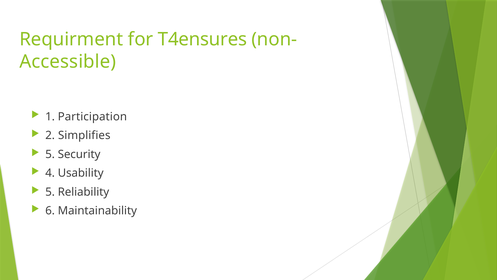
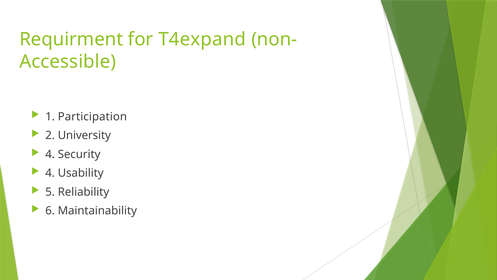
T4ensures: T4ensures -> T4expand (202, 39)
Simplifies: Simplifies -> University (84, 135)
5: 5 -> 4 (50, 154)
